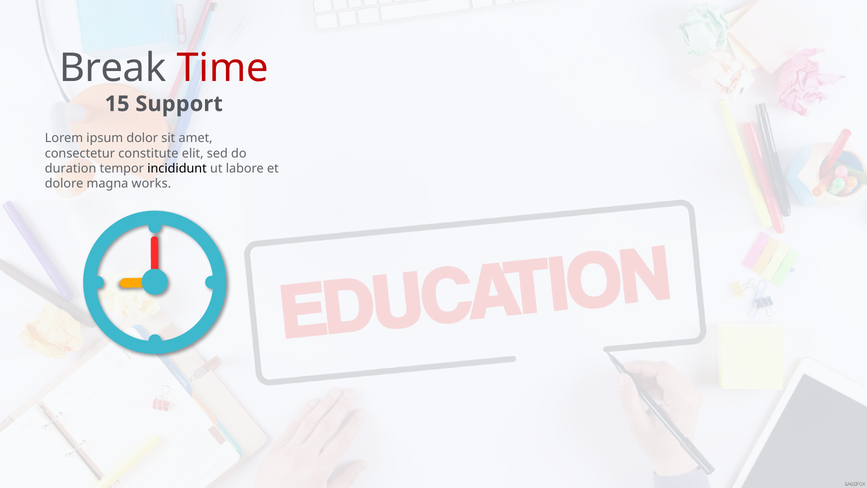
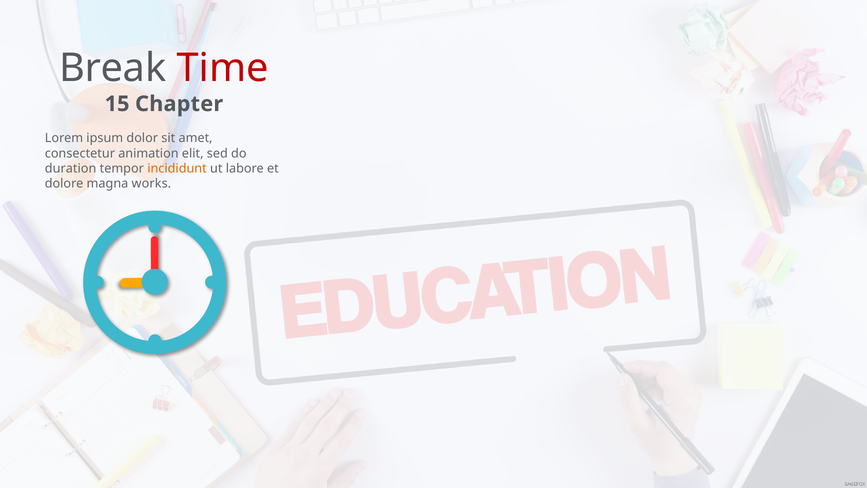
Support: Support -> Chapter (179, 104)
constitute: constitute -> animation (148, 153)
incididunt colour: black -> orange (177, 168)
